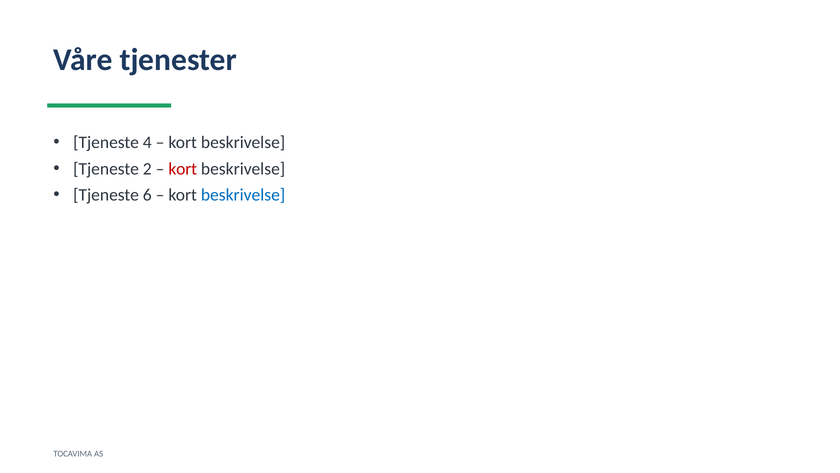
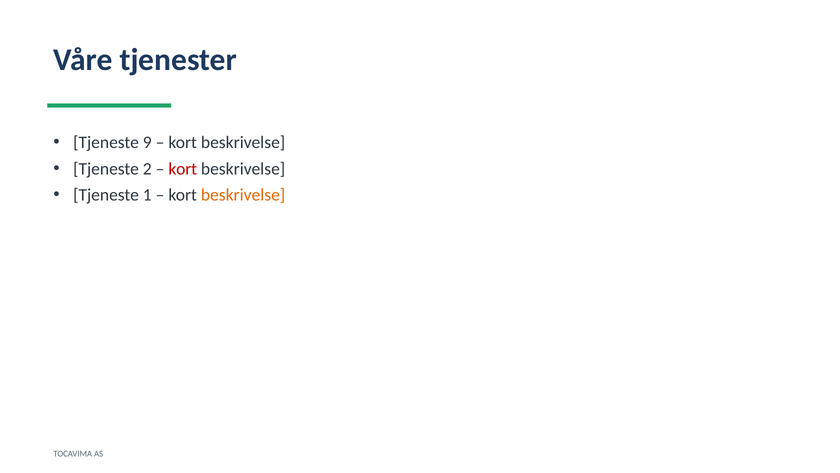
4: 4 -> 9 (147, 142)
6: 6 -> 1 (147, 195)
beskrivelse colour: blue -> orange (243, 195)
